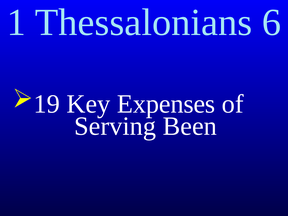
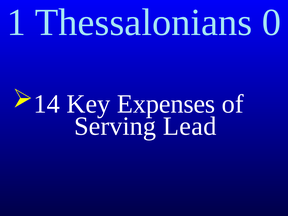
6: 6 -> 0 (271, 22)
19: 19 -> 14 (47, 104)
Been: Been -> Lead (190, 126)
